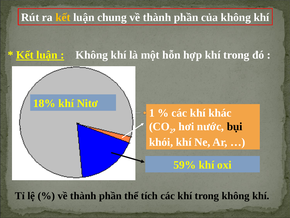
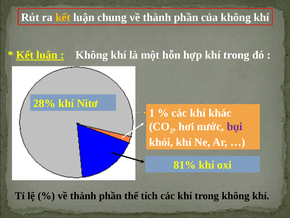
18%: 18% -> 28% (44, 103)
bụi colour: black -> purple (235, 126)
59%: 59% -> 81% (185, 165)
